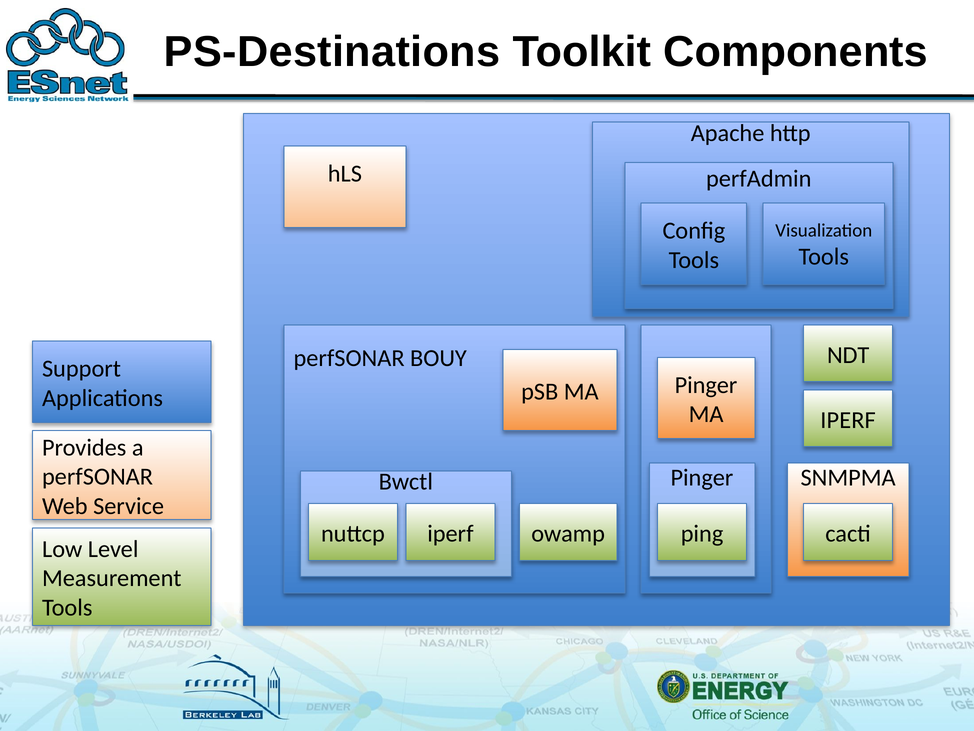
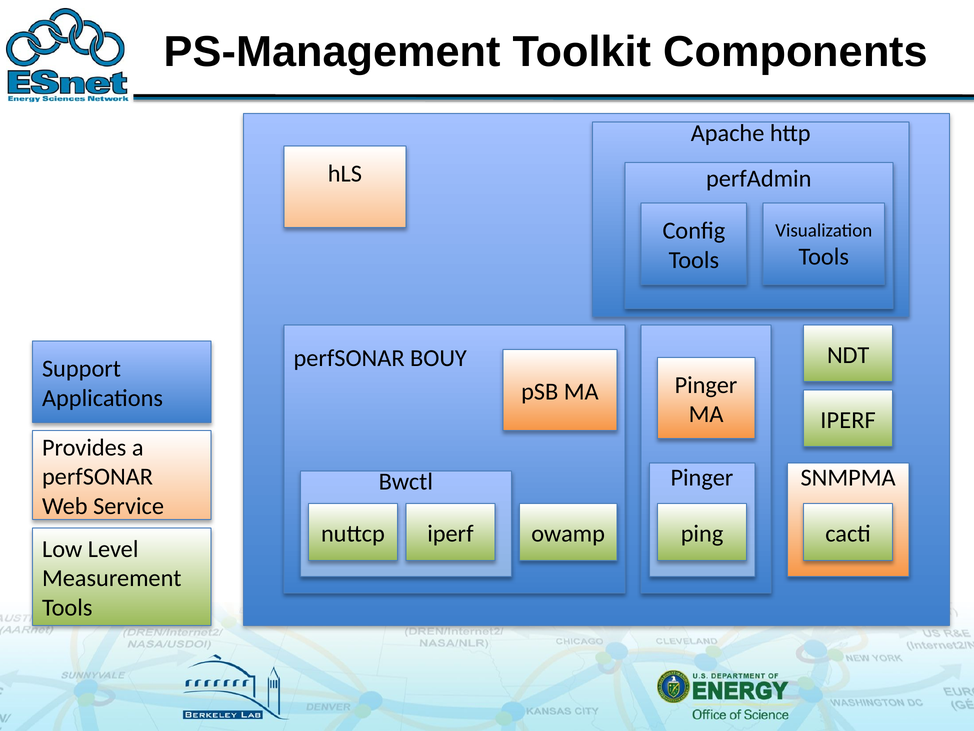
PS-Destinations: PS-Destinations -> PS-Management (332, 52)
